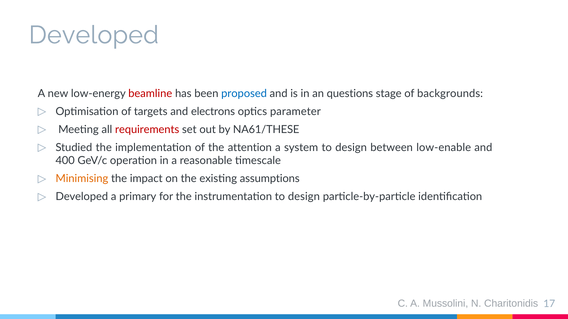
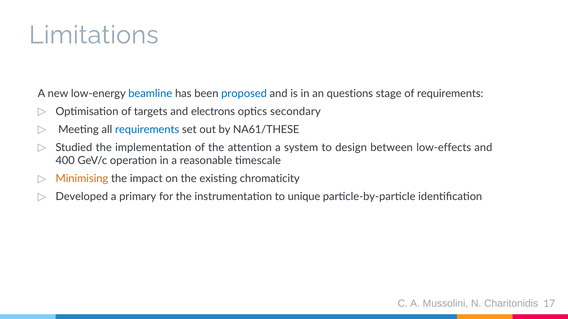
Developed: Developed -> Limitations (94, 35)
beamline colour: red -> blue (150, 94)
of backgrounds: backgrounds -> requirements (450, 94)
parameter: parameter -> secondary (295, 112)
requirements colour: red -> blue (147, 130)
low-enable: low-enable -> low-effects (444, 148)
assumptions: assumptions -> chromaticity (270, 179)
instrumentation to design: design -> unique (304, 197)
